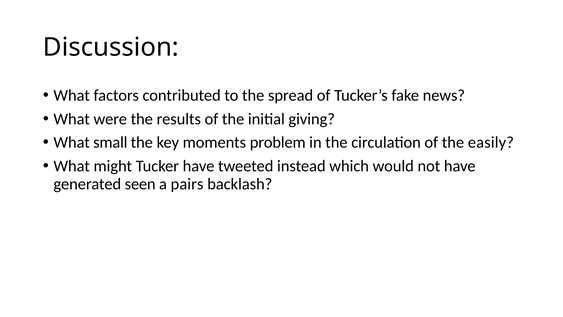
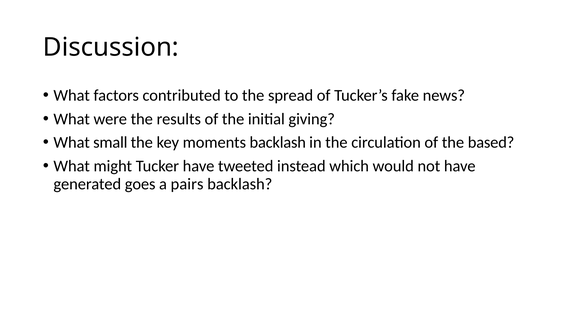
moments problem: problem -> backlash (278, 142)
easily: easily -> based (491, 142)
seen: seen -> goes (140, 184)
